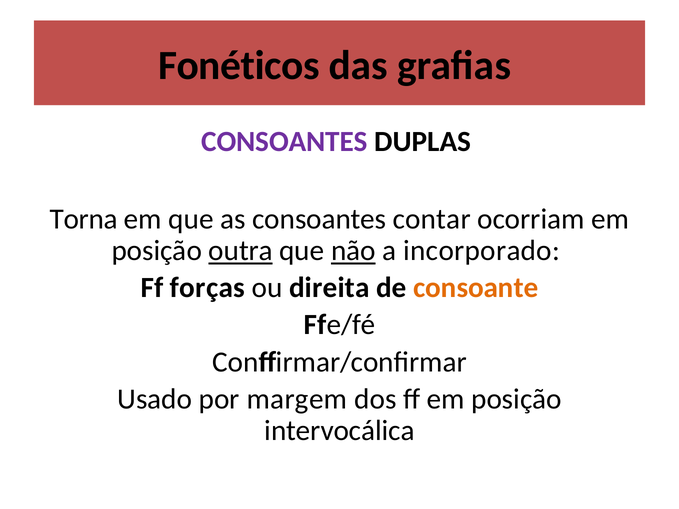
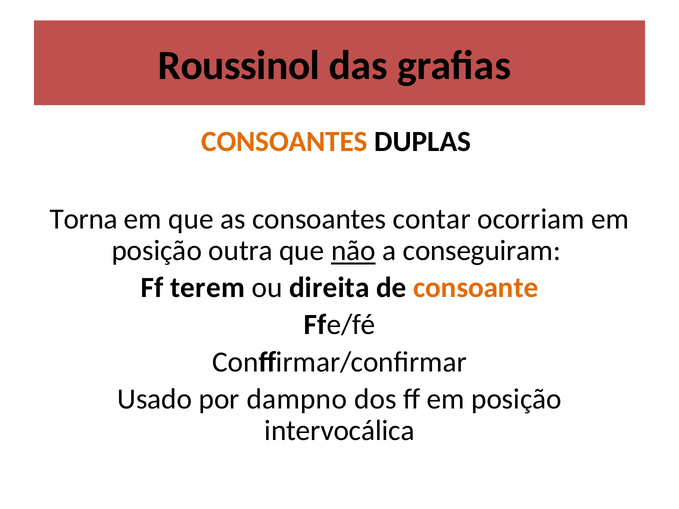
Fonéticos: Fonéticos -> Roussinol (239, 66)
CONSOANTES colour: purple -> orange (285, 142)
outra underline: present -> none (241, 251)
incorporado: incorporado -> conseguiram (482, 251)
forças: forças -> terem (207, 288)
margem: margem -> dampno (297, 399)
